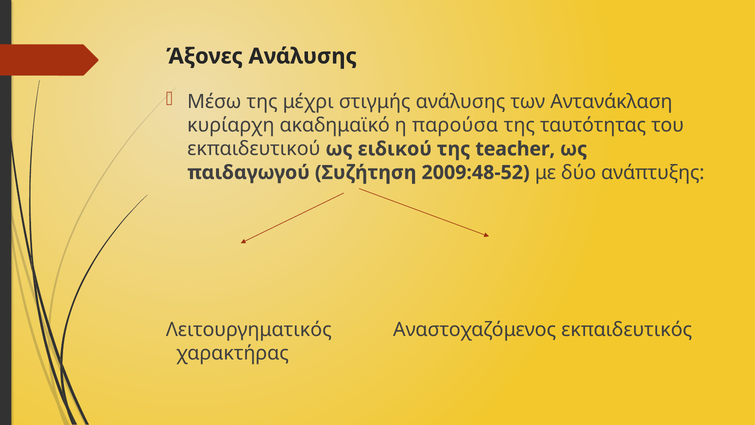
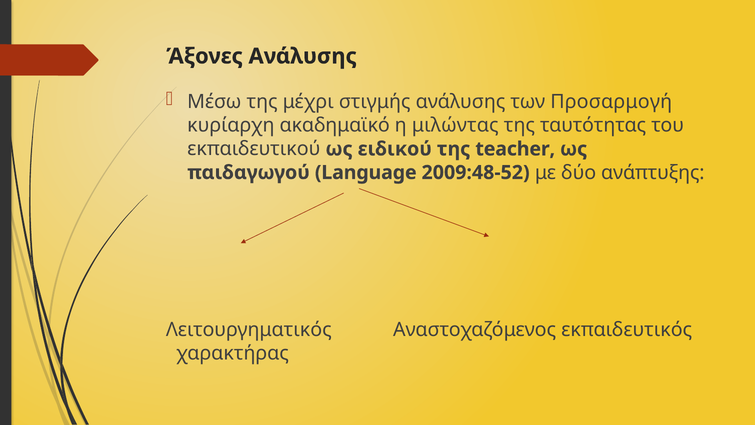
Αντανάκλαση: Αντανάκλαση -> Προσαρμογή (611, 102)
παρούσα: παρούσα -> μιλώντας (455, 125)
Συζήτηση: Συζήτηση -> Language (366, 172)
